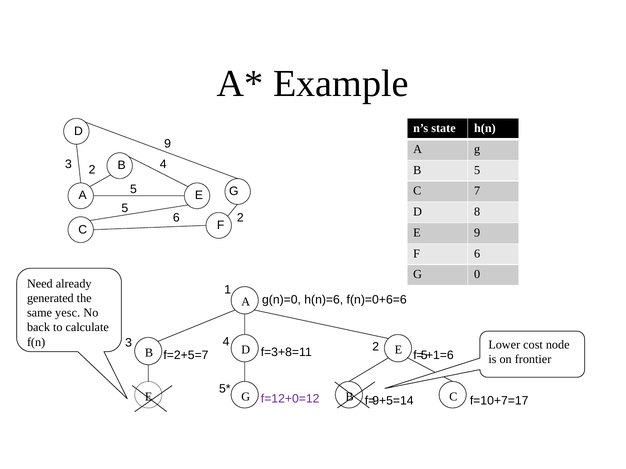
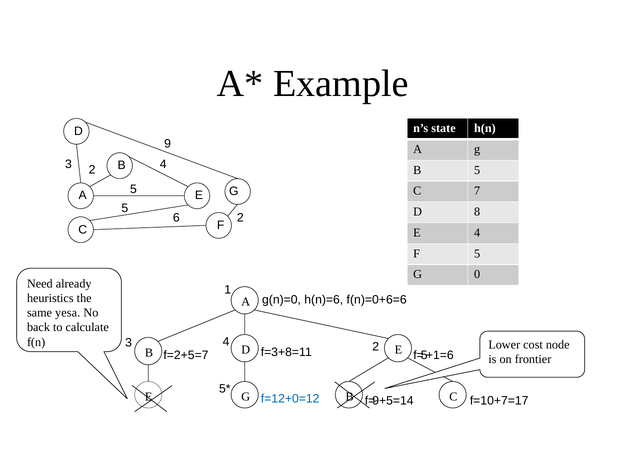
E 9: 9 -> 4 (477, 233)
F 6: 6 -> 5 (477, 254)
generated: generated -> heuristics (50, 299)
yesc: yesc -> yesa (68, 313)
f=12+0=12 colour: purple -> blue (290, 399)
